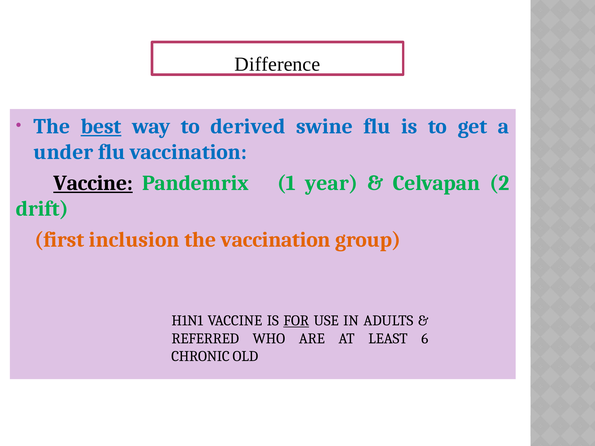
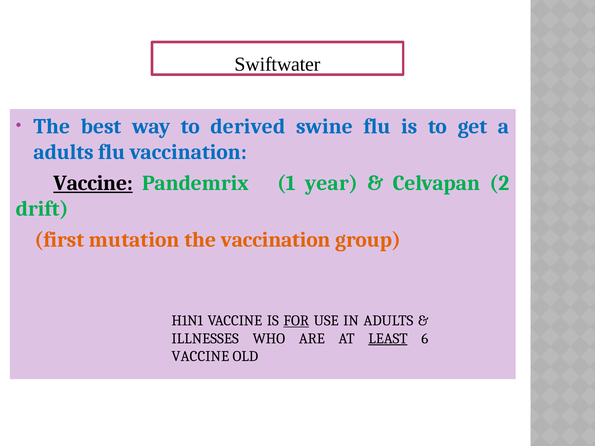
Difference: Difference -> Swiftwater (278, 64)
best underline: present -> none (101, 126)
under: under -> adults (64, 152)
inclusion: inclusion -> mutation (134, 240)
REFERRED: REFERRED -> ILLNESSES (205, 339)
LEAST underline: none -> present (388, 339)
CHRONIC: CHRONIC -> VACCINE (200, 356)
